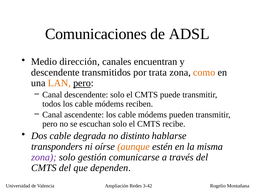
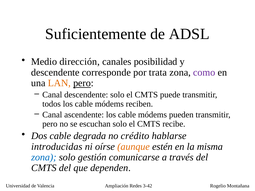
Comunicaciones: Comunicaciones -> Suficientemente (96, 34)
encuentran: encuentran -> posibilidad (156, 62)
transmitidos: transmitidos -> corresponde (106, 73)
como colour: orange -> purple (204, 73)
distinto: distinto -> crédito (135, 136)
transponders: transponders -> introducidas (57, 147)
zona colour: purple -> blue (44, 157)
